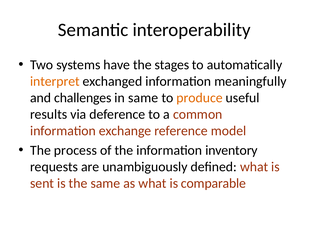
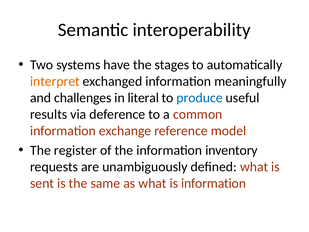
in same: same -> literal (143, 98)
produce colour: orange -> blue (200, 98)
process: process -> register (75, 150)
is comparable: comparable -> information (214, 183)
